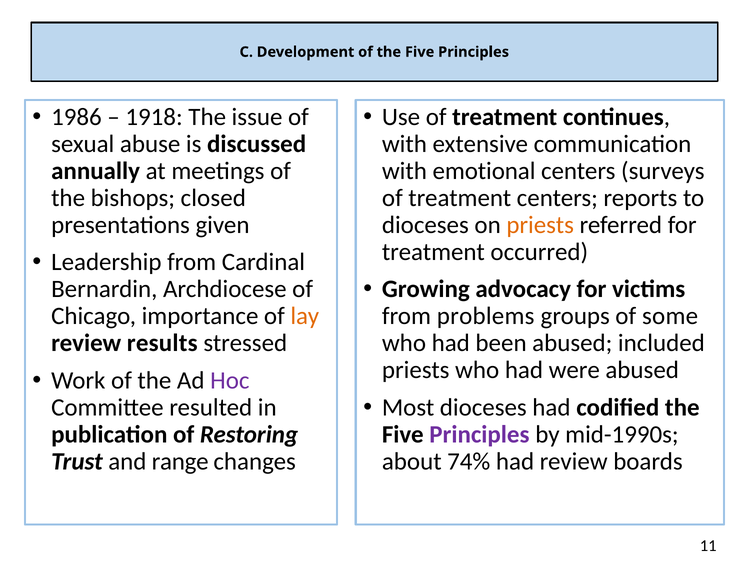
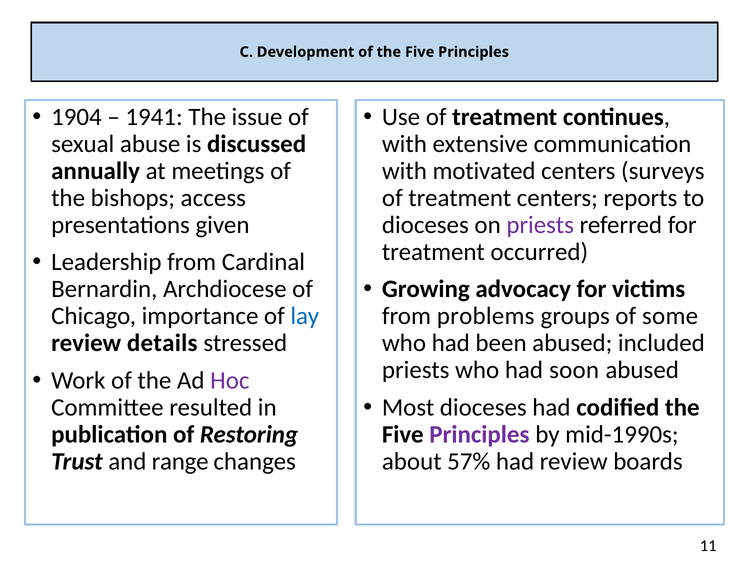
1986: 1986 -> 1904 (76, 117)
1918: 1918 -> 1941 (154, 117)
emotional: emotional -> motivated (484, 171)
closed: closed -> access (213, 198)
priests colour: orange -> purple (540, 225)
lay colour: orange -> blue (305, 316)
results: results -> details (162, 343)
were: were -> soon (574, 370)
74%: 74% -> 57% (469, 461)
